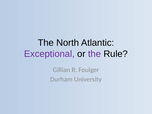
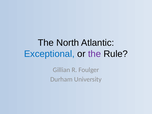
Exceptional colour: purple -> blue (49, 54)
